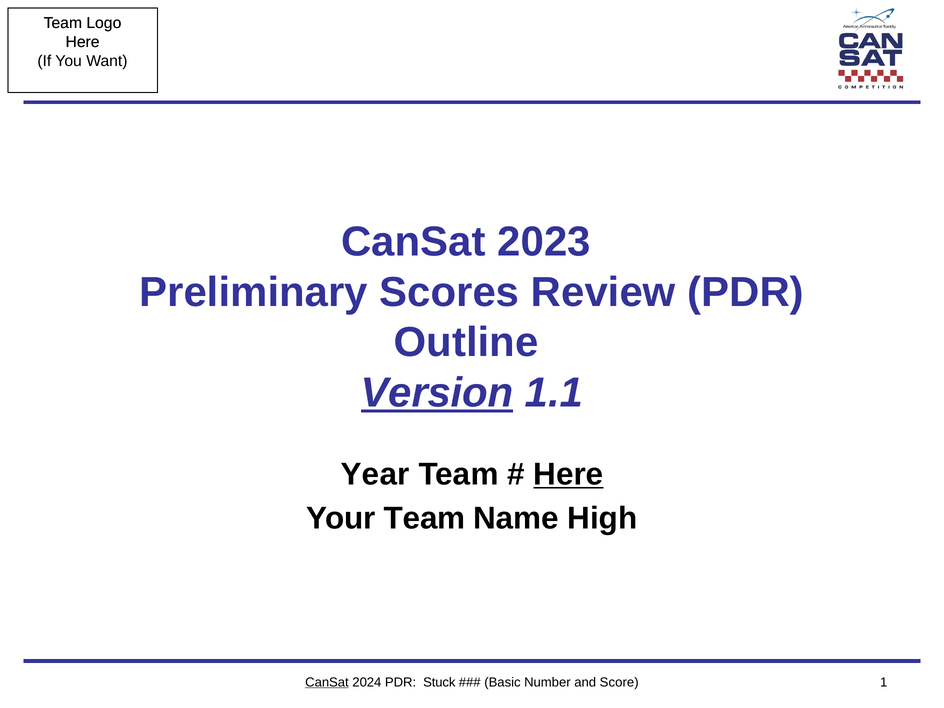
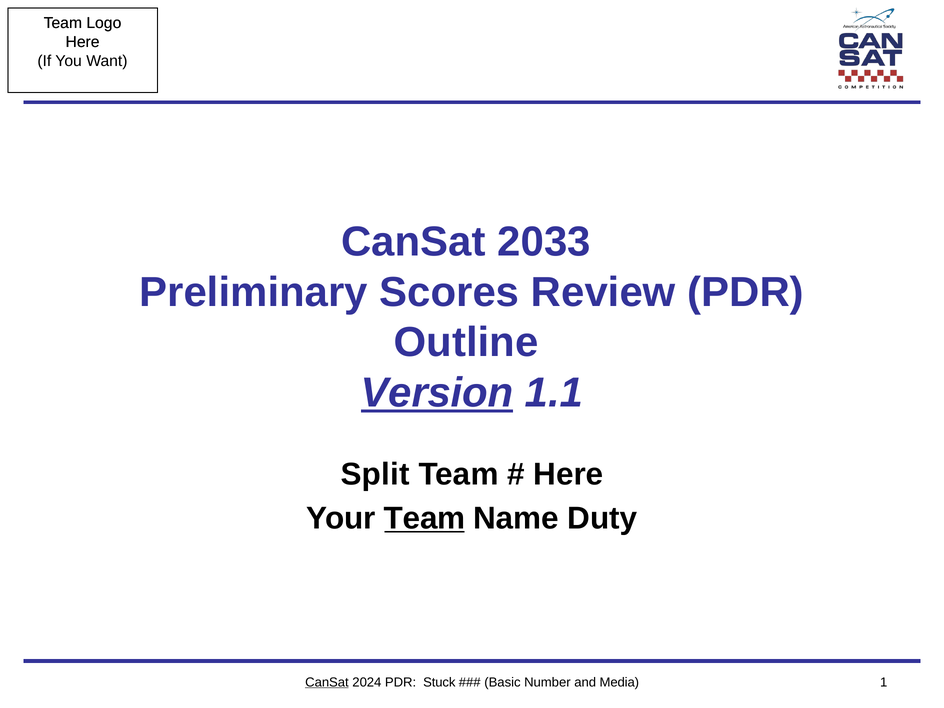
2023: 2023 -> 2033 (544, 242)
Year: Year -> Split (375, 474)
Here underline: present -> none (568, 474)
Team underline: none -> present (425, 518)
High: High -> Duty (602, 518)
Score: Score -> Media (619, 682)
